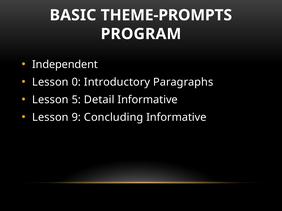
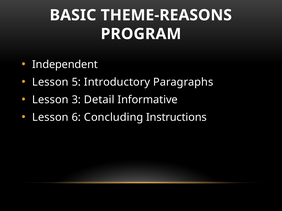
THEME-PROMPTS: THEME-PROMPTS -> THEME-REASONS (166, 15)
0: 0 -> 5 (76, 82)
5: 5 -> 3 (76, 100)
9: 9 -> 6 (76, 118)
Concluding Informative: Informative -> Instructions (176, 118)
